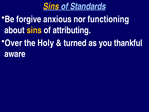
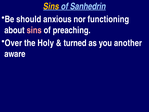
Standards: Standards -> Sanhedrin (88, 6)
forgive: forgive -> should (29, 19)
sins colour: yellow -> pink (34, 30)
attributing: attributing -> preaching (72, 30)
thankful: thankful -> another (128, 43)
